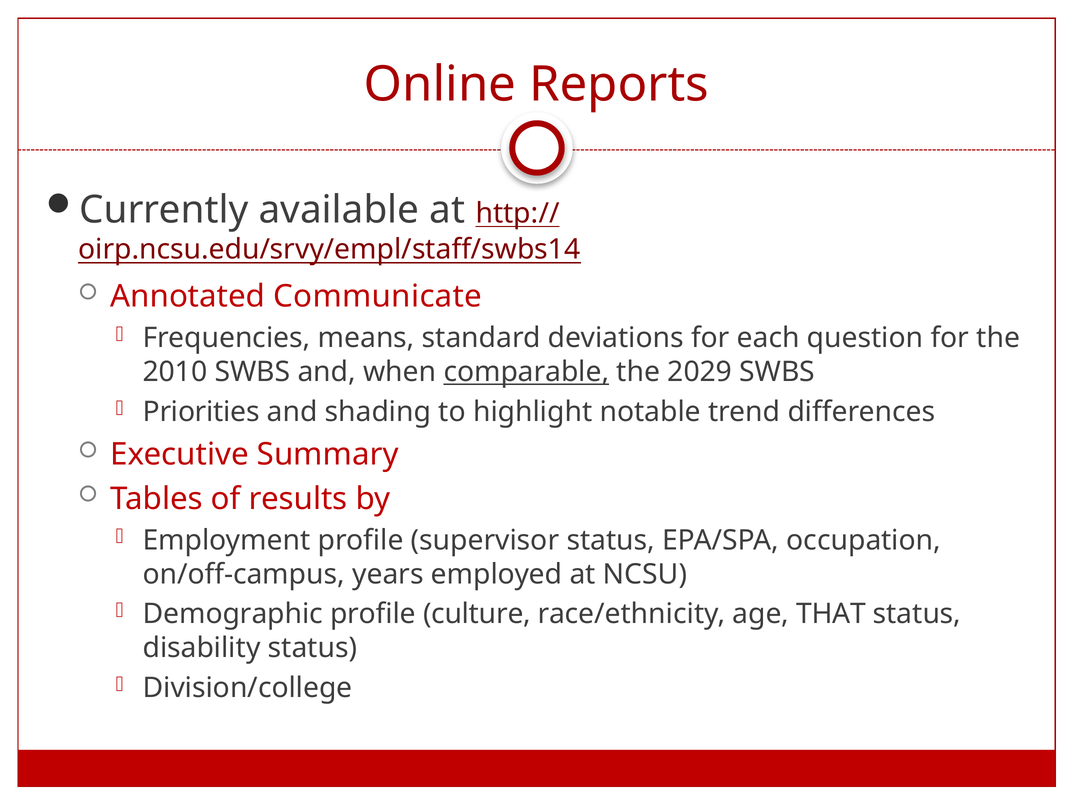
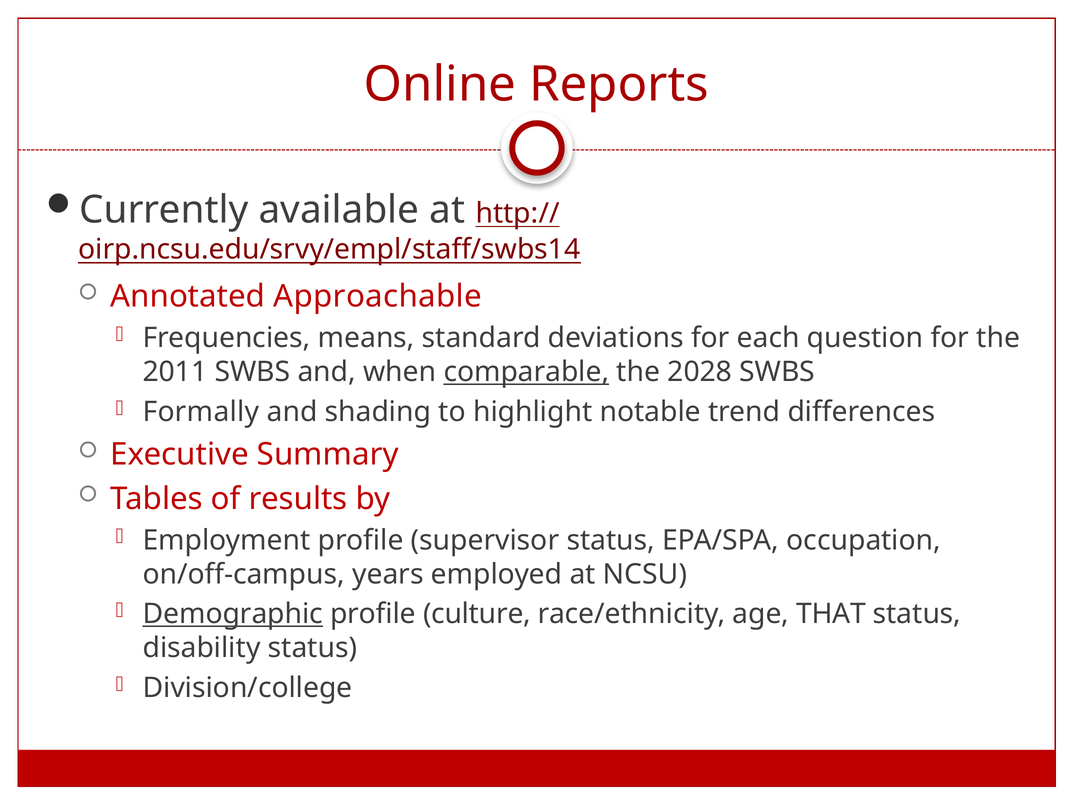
Communicate: Communicate -> Approachable (378, 297)
2010: 2010 -> 2011 (175, 372)
2029: 2029 -> 2028 (700, 372)
Priorities: Priorities -> Formally (201, 412)
Demographic underline: none -> present (233, 615)
